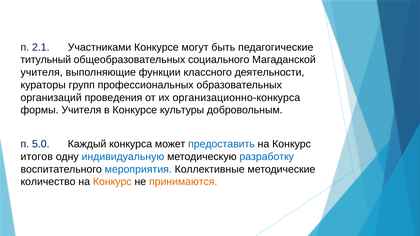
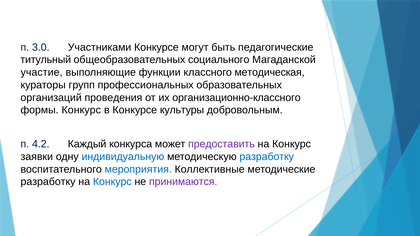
2.1: 2.1 -> 3.0 (41, 47)
учителя: учителя -> участие (42, 72)
деятельности: деятельности -> методическая (270, 72)
организационно-конкурса: организационно-конкурса -> организационно-классного (237, 98)
формы Учителя: Учителя -> Конкурс (81, 110)
5.0: 5.0 -> 4.2 (41, 144)
предоставить colour: blue -> purple (221, 144)
итогов: итогов -> заявки (37, 157)
количество: количество -> разработку (48, 182)
Конкурс colour: orange -> blue (112, 182)
принимаются colour: orange -> purple (183, 182)
